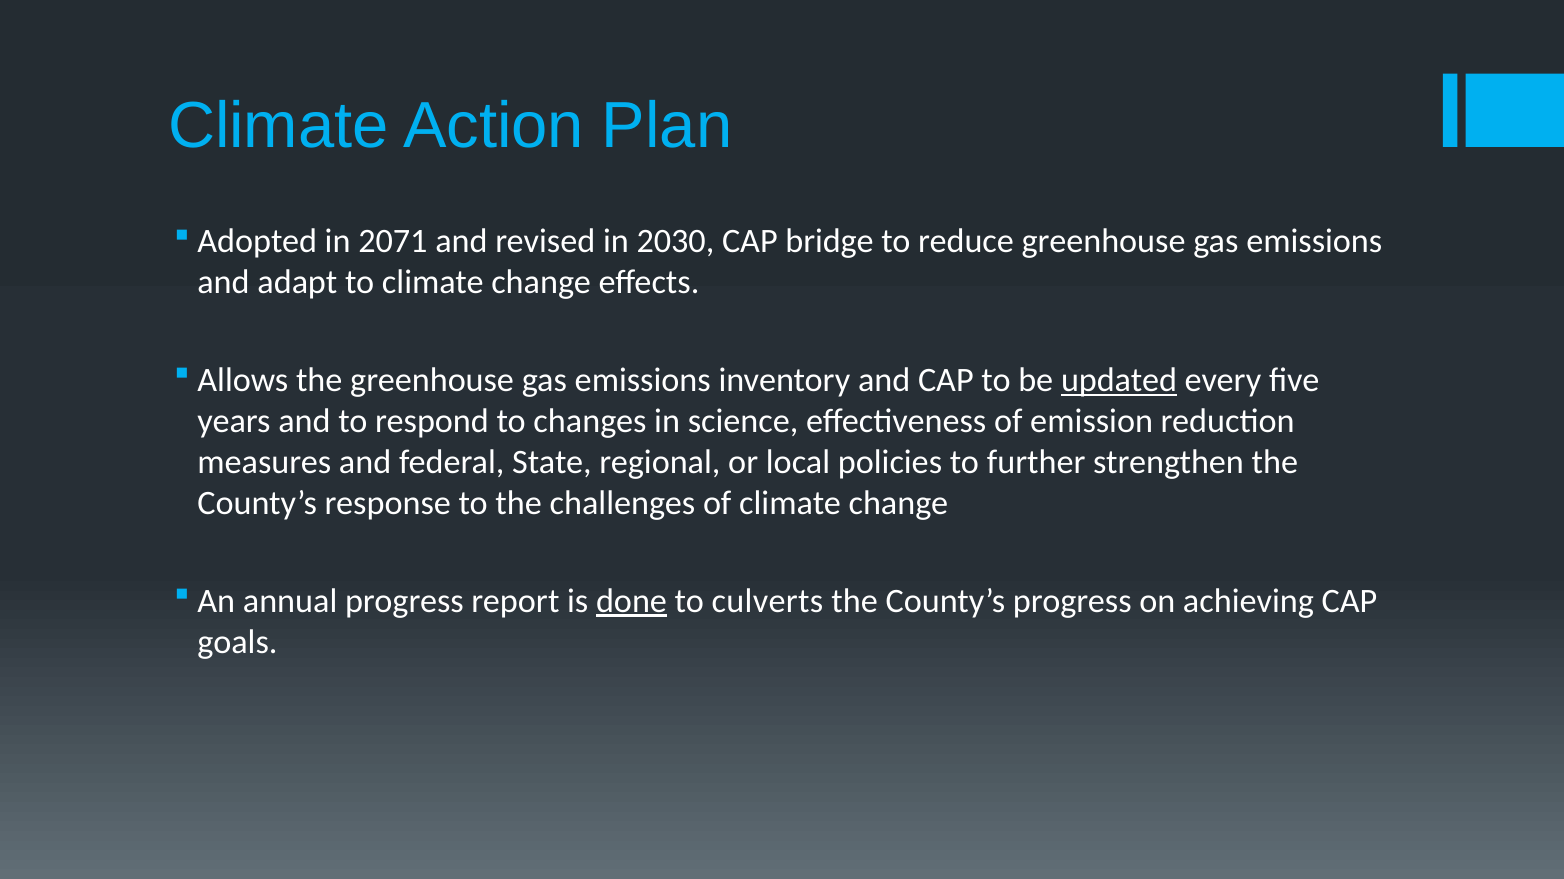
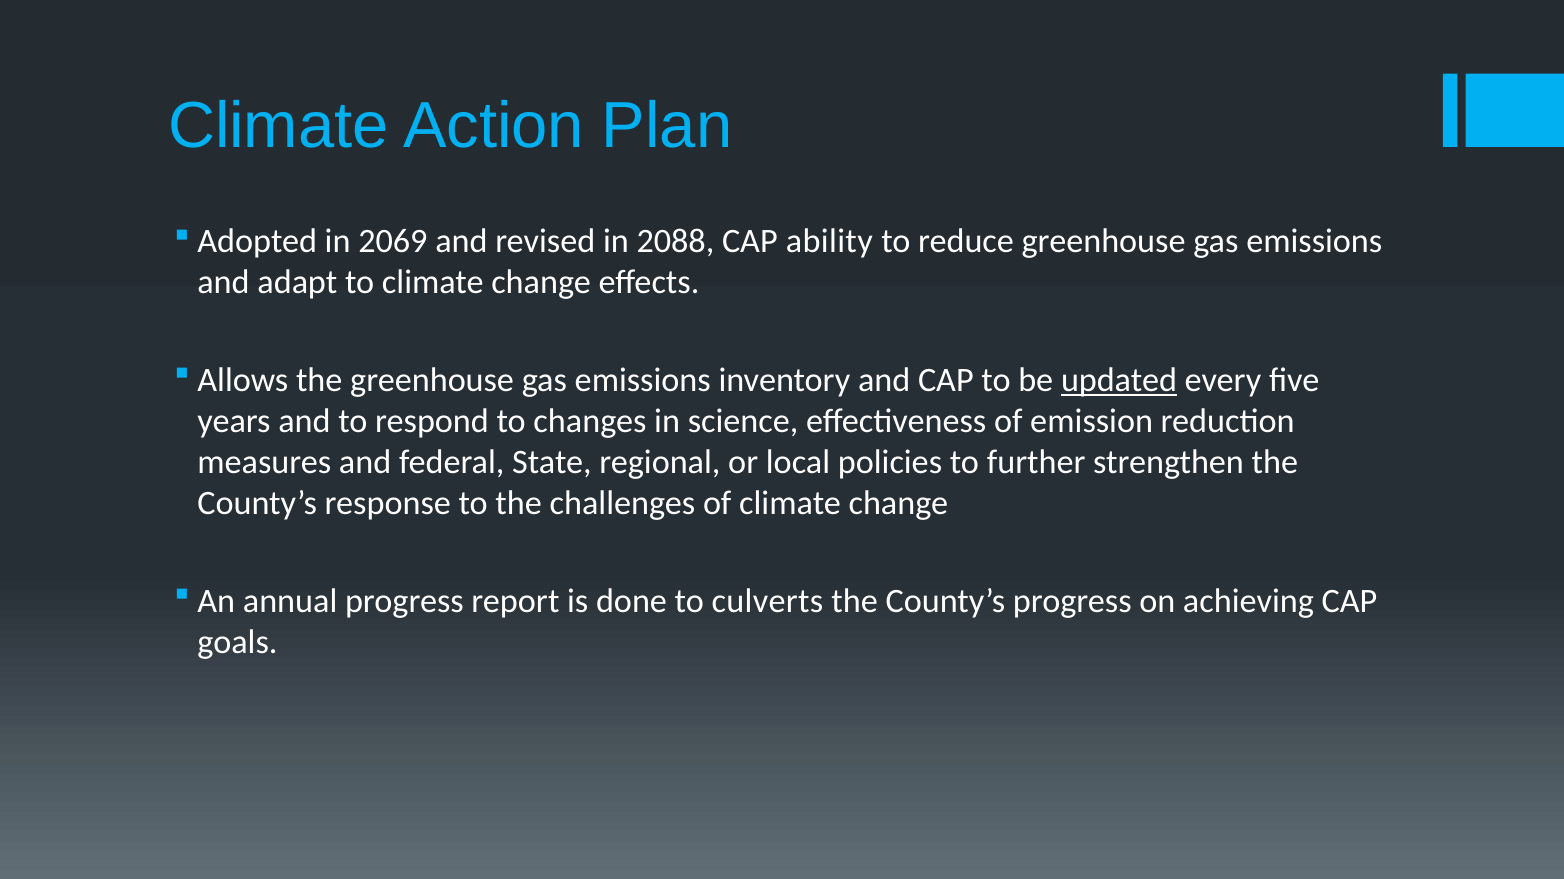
2071: 2071 -> 2069 (393, 242)
2030: 2030 -> 2088 (675, 242)
bridge: bridge -> ability (829, 242)
done underline: present -> none (632, 601)
